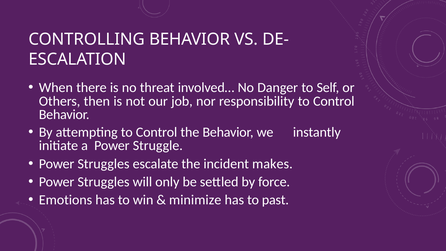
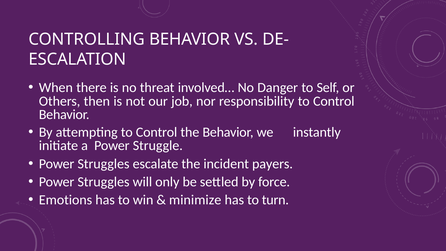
makes: makes -> payers (273, 164)
past: past -> turn (275, 200)
